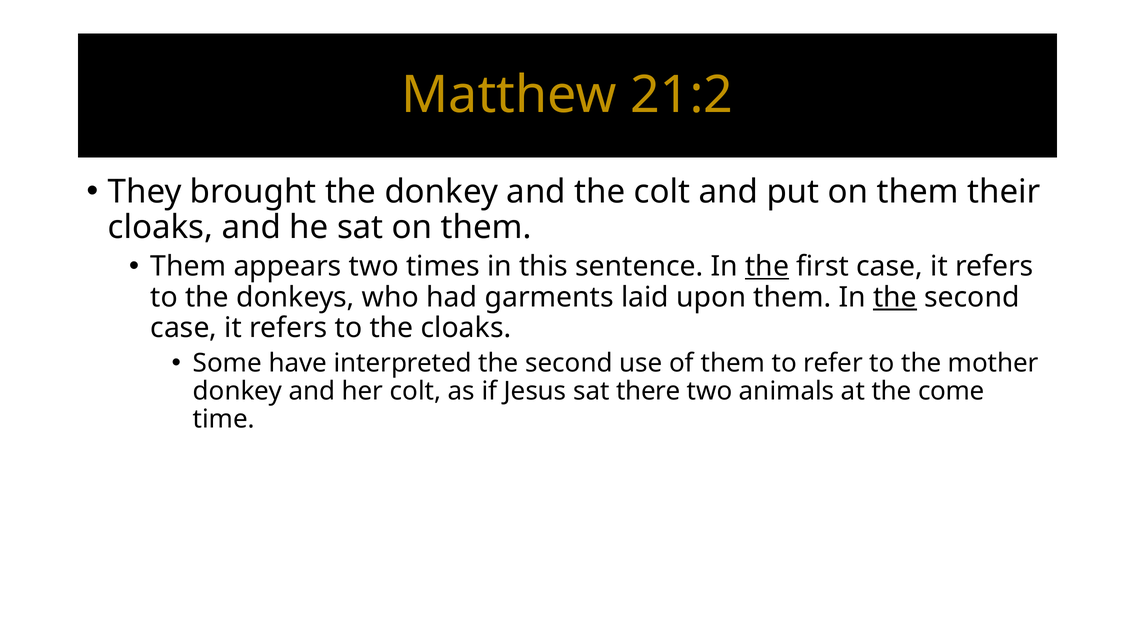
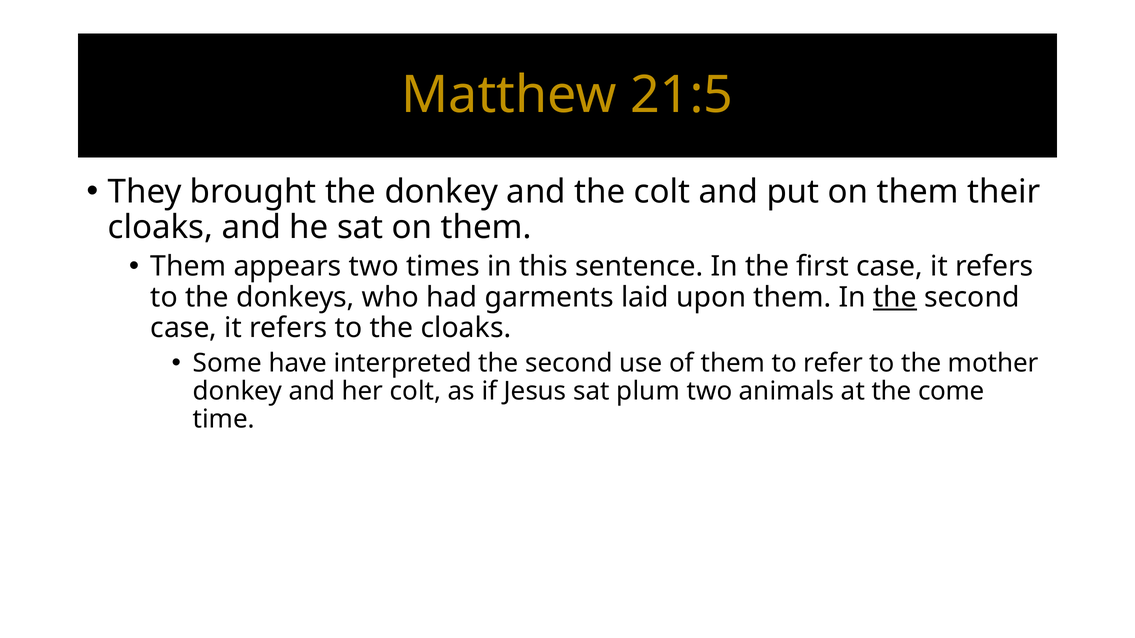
21:2: 21:2 -> 21:5 (682, 95)
the underline: present -> none (767, 267)
there: there -> plum (648, 391)
